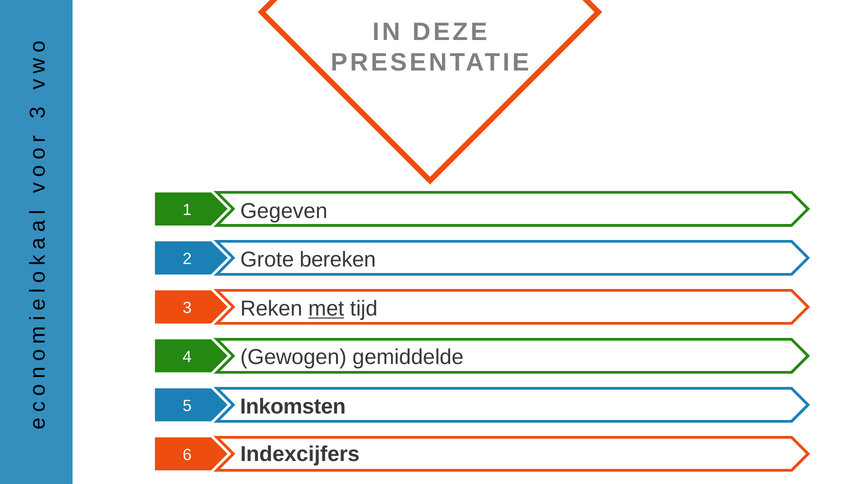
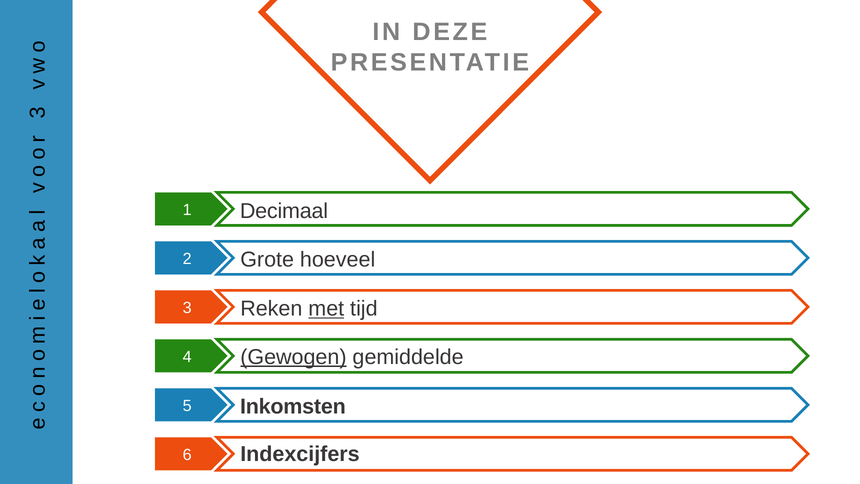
Gegeven: Gegeven -> Decimaal (284, 211)
bereken: bereken -> hoeveel (338, 260)
Gewogen underline: none -> present (293, 357)
